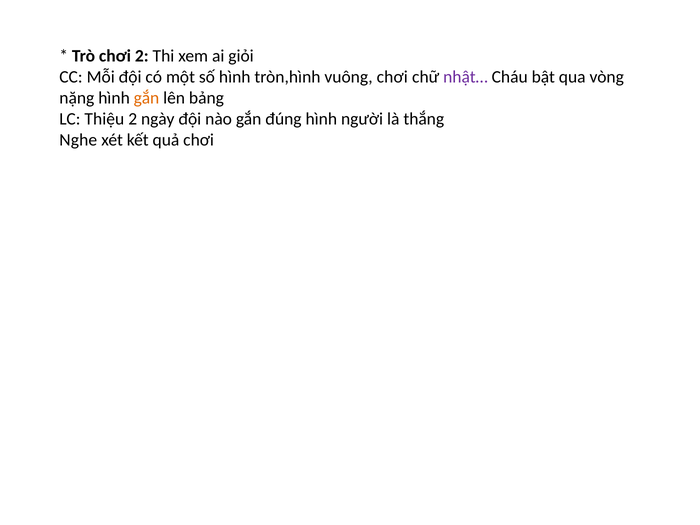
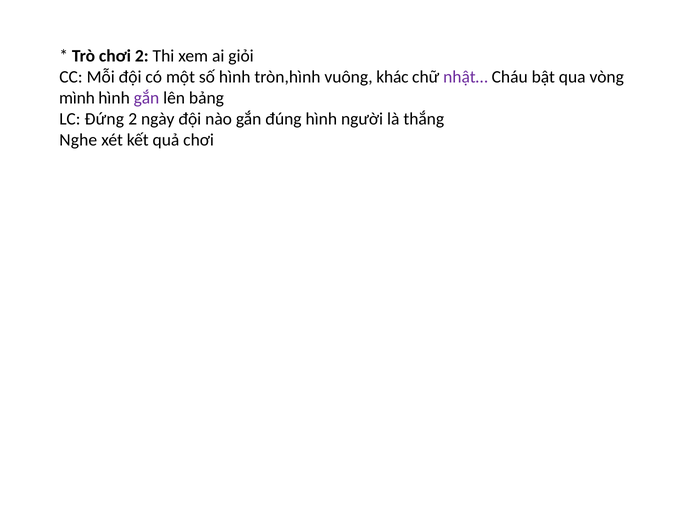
vuông chơi: chơi -> khác (392, 77)
nặng: nặng -> mình (77, 98)
gắn colour: orange -> purple (147, 98)
Thiệu: Thiệu -> Đứng (104, 119)
